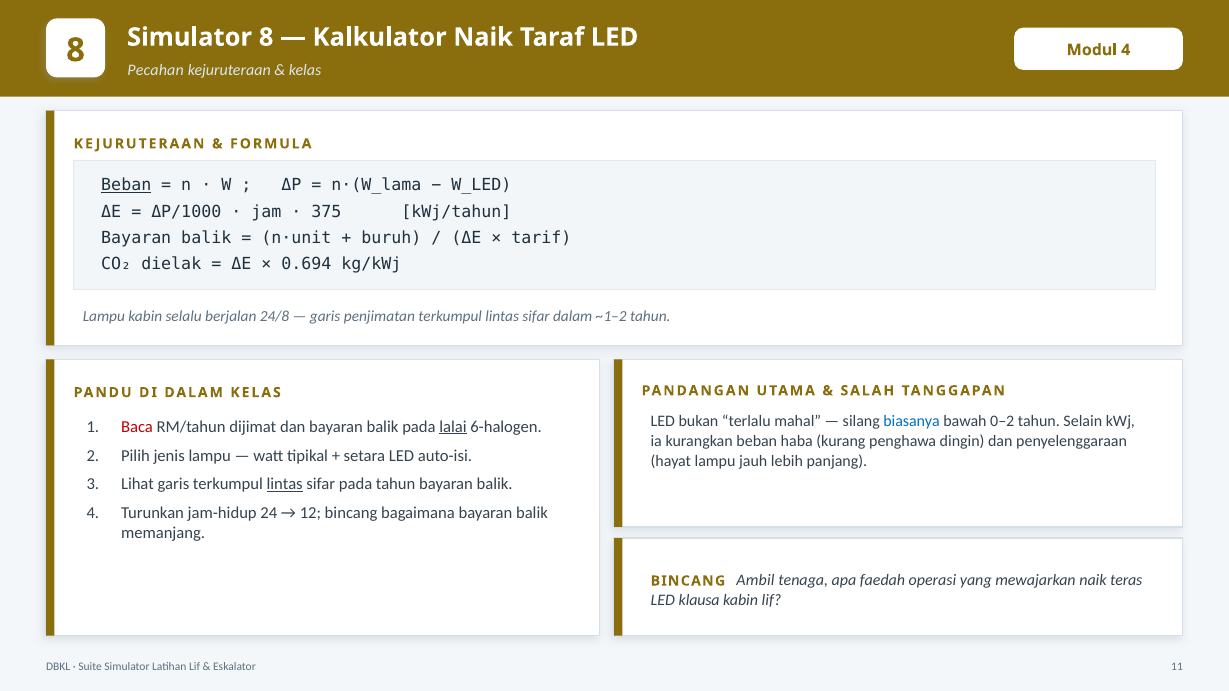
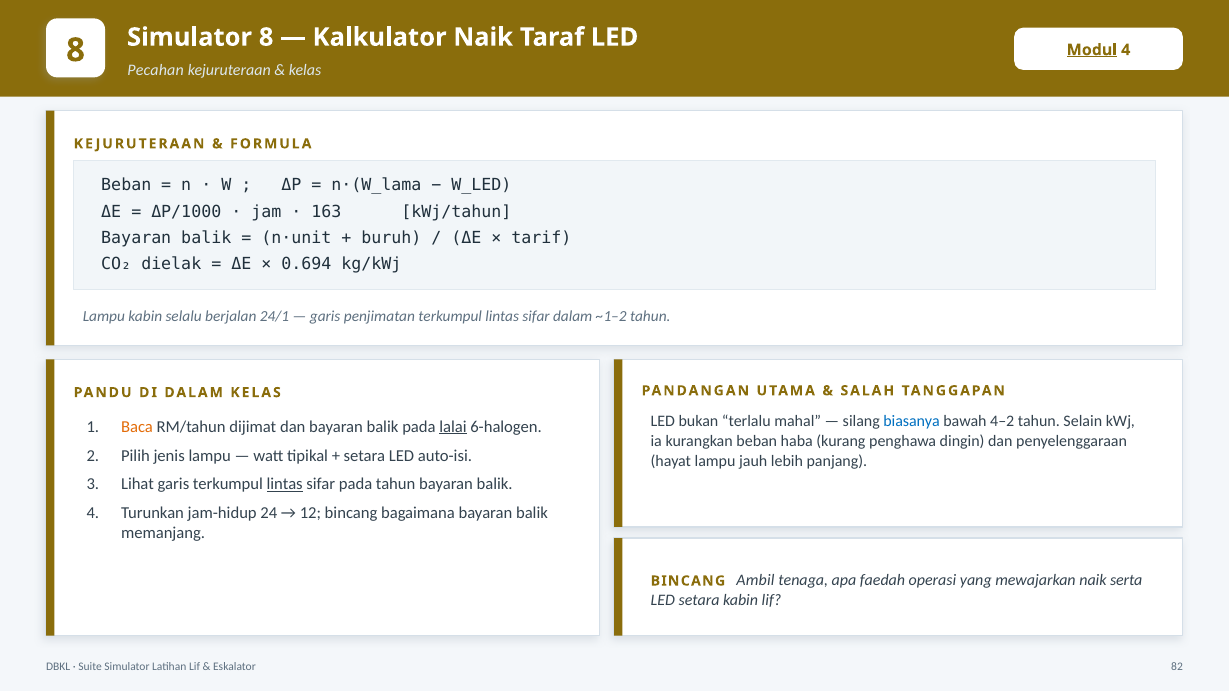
Modul underline: none -> present (1092, 50)
Beban underline: present -> none (126, 185)
375: 375 -> 163 (326, 212)
24/8: 24/8 -> 24/1 (275, 317)
0–2: 0–2 -> 4–2 (1002, 422)
Baca colour: red -> orange (137, 427)
teras: teras -> serta (1126, 581)
LED klausa: klausa -> setara (699, 600)
11: 11 -> 82 (1177, 667)
